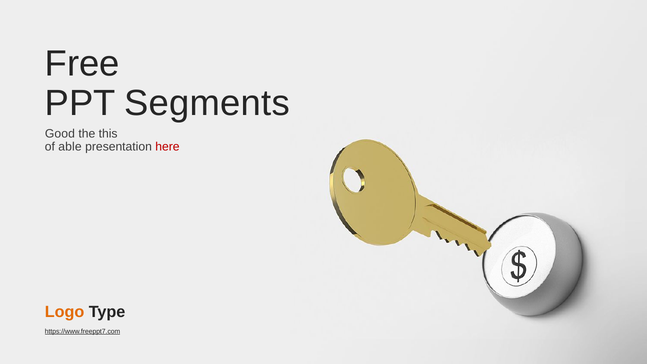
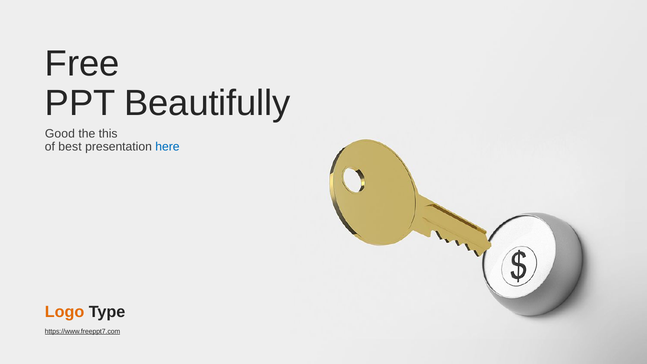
Segments: Segments -> Beautifully (207, 103)
able: able -> best (70, 147)
here colour: red -> blue (167, 147)
